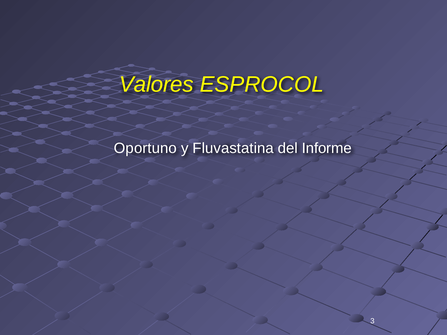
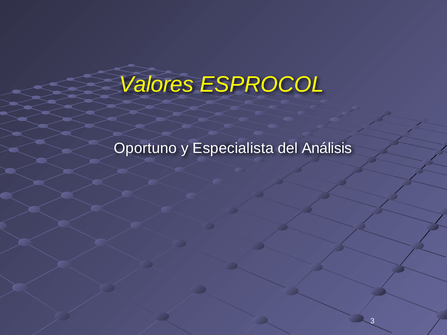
Fluvastatina: Fluvastatina -> Especialista (233, 148)
Informe: Informe -> Análisis (327, 148)
